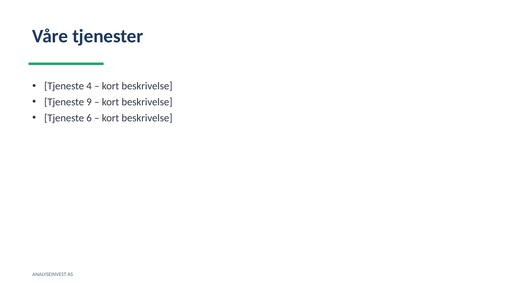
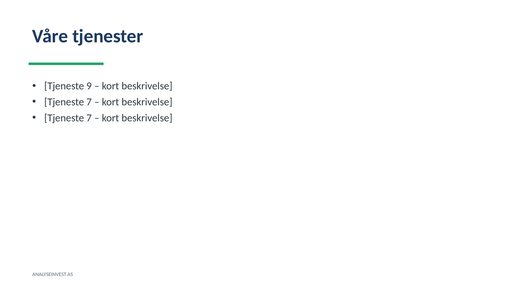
4: 4 -> 9 (89, 86)
9: 9 -> 7 (89, 102)
6: 6 -> 7 (89, 118)
